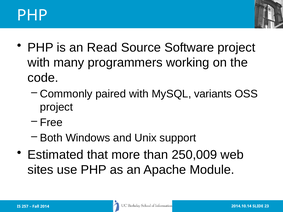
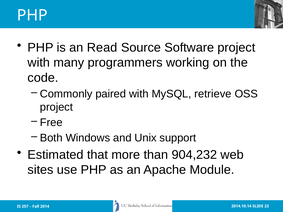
variants: variants -> retrieve (213, 94)
250,009: 250,009 -> 904,232 (194, 155)
